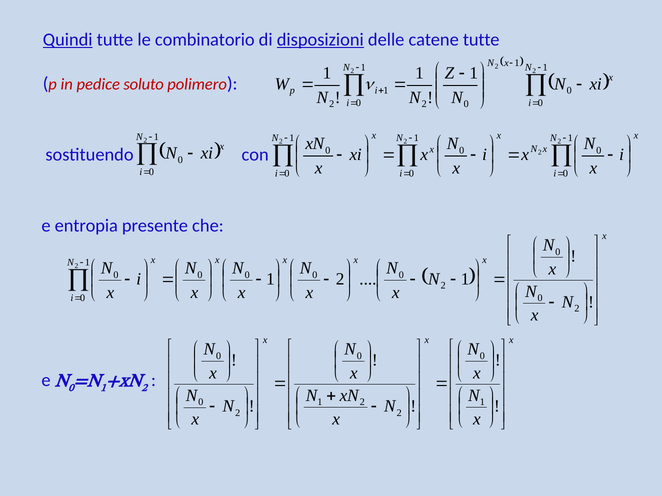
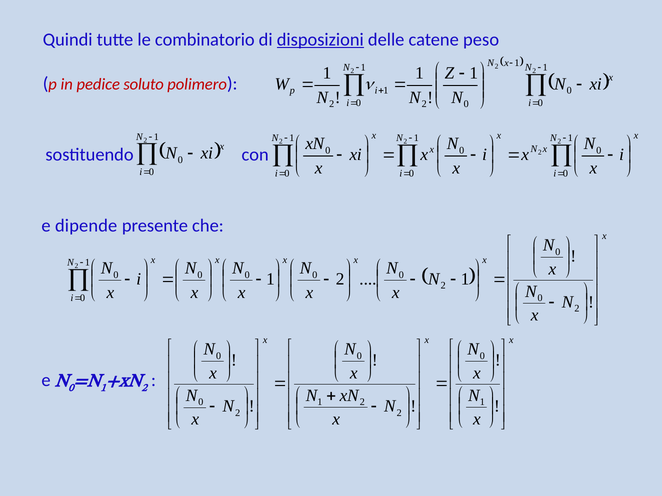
Quindi underline: present -> none (68, 40)
catene tutte: tutte -> peso (481, 40)
entropia: entropia -> dipende (86, 226)
